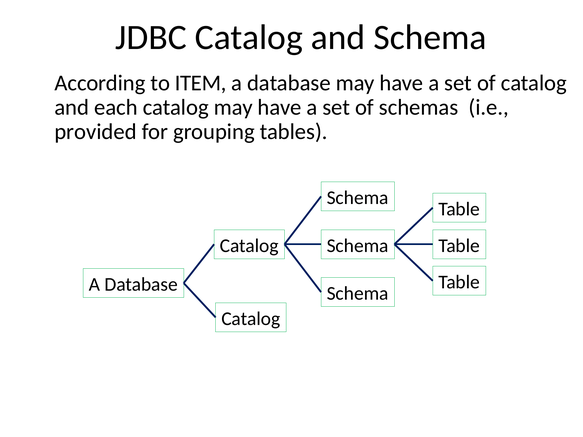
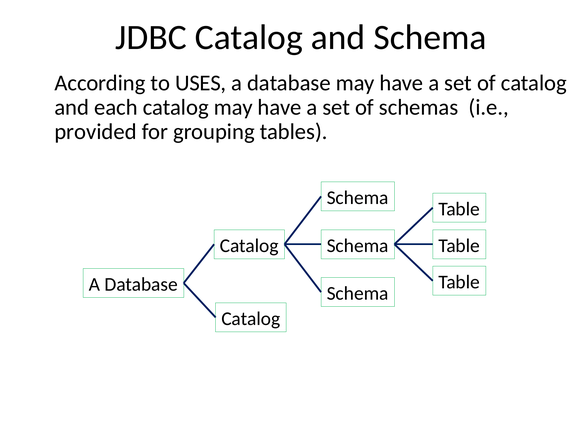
ITEM: ITEM -> USES (201, 83)
